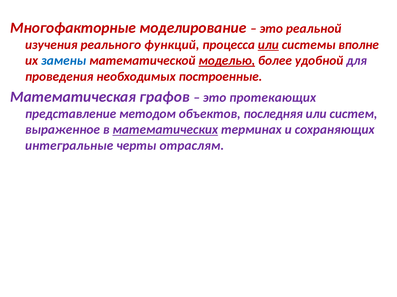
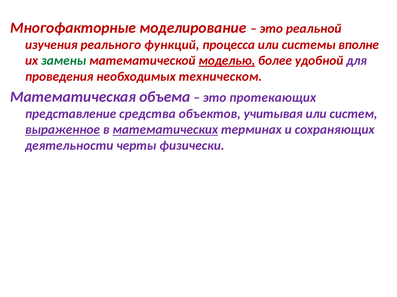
или underline: present -> none (268, 45)
замены colour: blue -> green (64, 61)
построенные: построенные -> техническом (220, 77)
графов: графов -> объема (165, 97)
методом: методом -> средства (147, 114)
последняя: последняя -> учитывая (273, 114)
выраженное underline: none -> present (63, 130)
интегральные: интегральные -> деятельности (69, 146)
отраслям: отраслям -> физически (192, 146)
